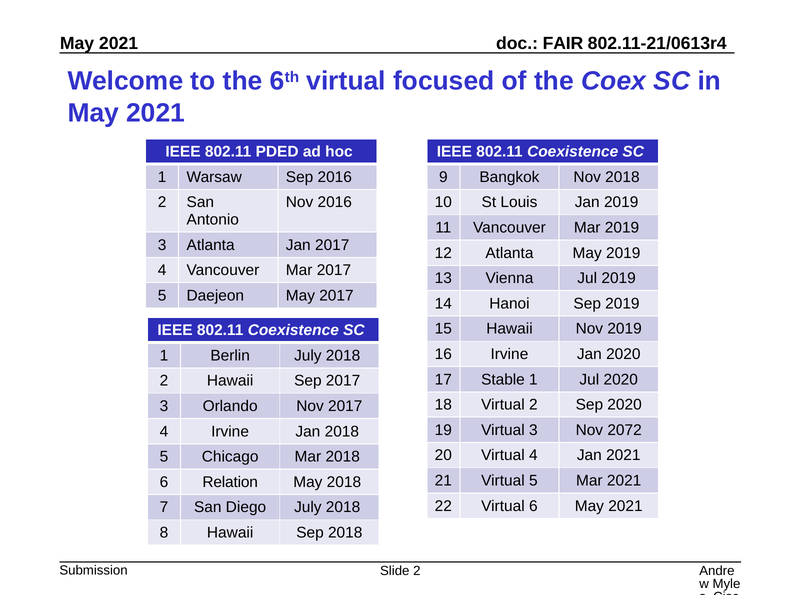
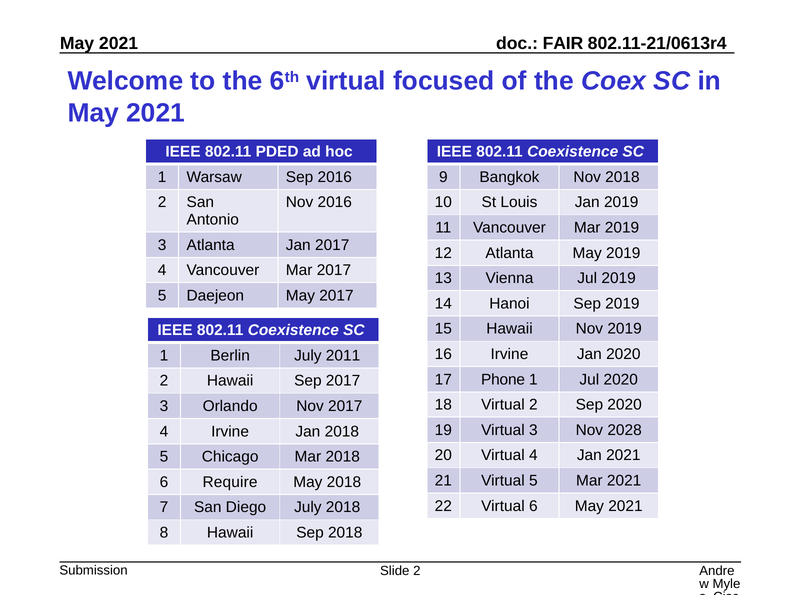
Berlin July 2018: 2018 -> 2011 (343, 356)
Stable: Stable -> Phone (503, 380)
2072: 2072 -> 2028 (625, 430)
Relation: Relation -> Require (230, 482)
